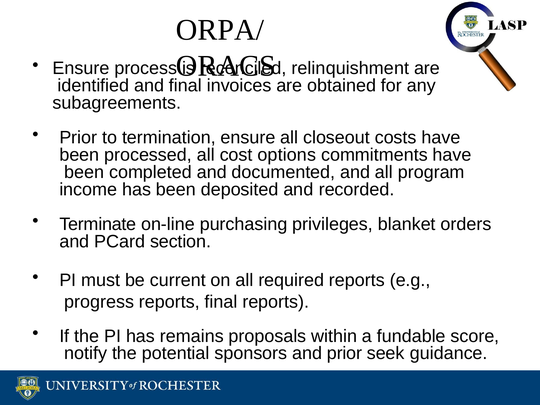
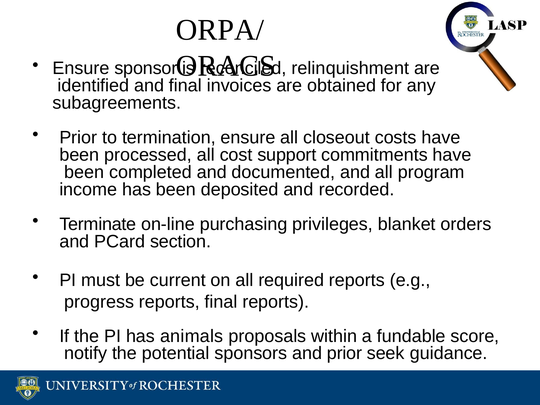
process: process -> sponsor (146, 68)
options: options -> support (287, 155)
remains: remains -> animals (192, 336)
